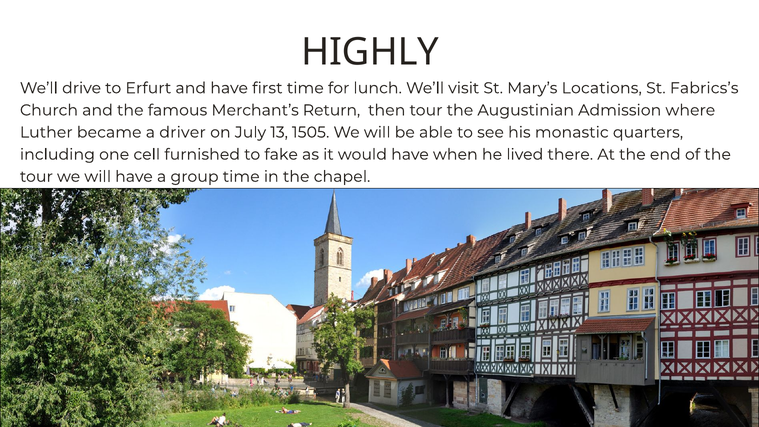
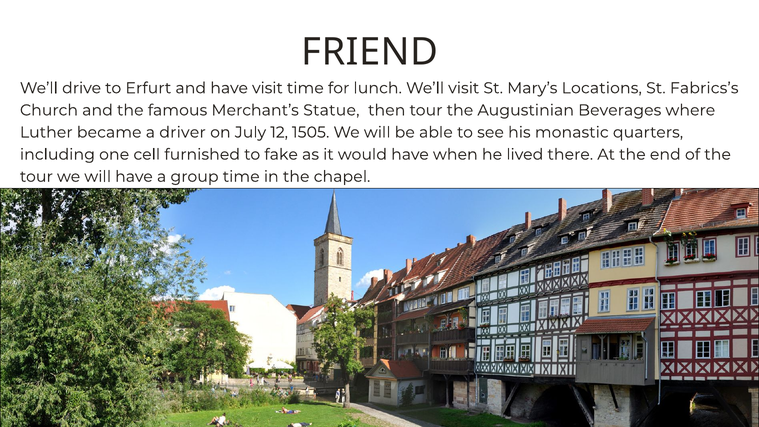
HIGHLY: HIGHLY -> FRIEND (370, 52)
have first: first -> visit (267, 88)
Return: Return -> Statue (331, 110)
Admission: Admission -> Beverages (620, 110)
13: 13 -> 12 (279, 132)
